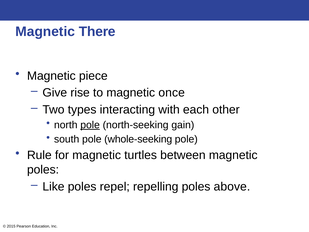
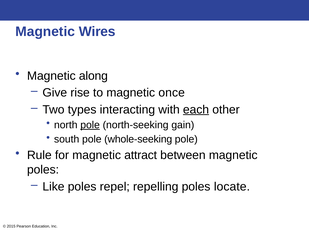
There: There -> Wires (97, 32)
piece: piece -> along (93, 76)
each underline: none -> present (196, 109)
turtles: turtles -> attract (141, 155)
above: above -> locate (232, 186)
